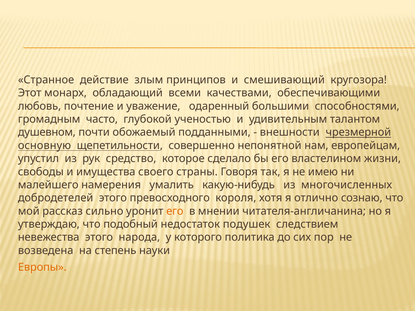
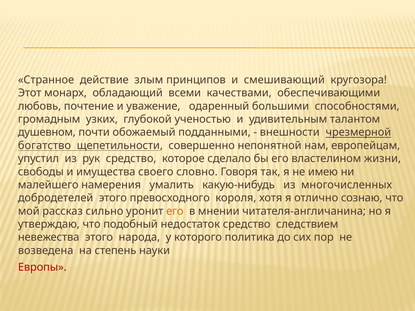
часто: часто -> узких (102, 119)
основную: основную -> богатство (44, 146)
страны: страны -> словно (197, 172)
недостаток подушек: подушек -> средство (247, 224)
Европы colour: orange -> red (42, 268)
